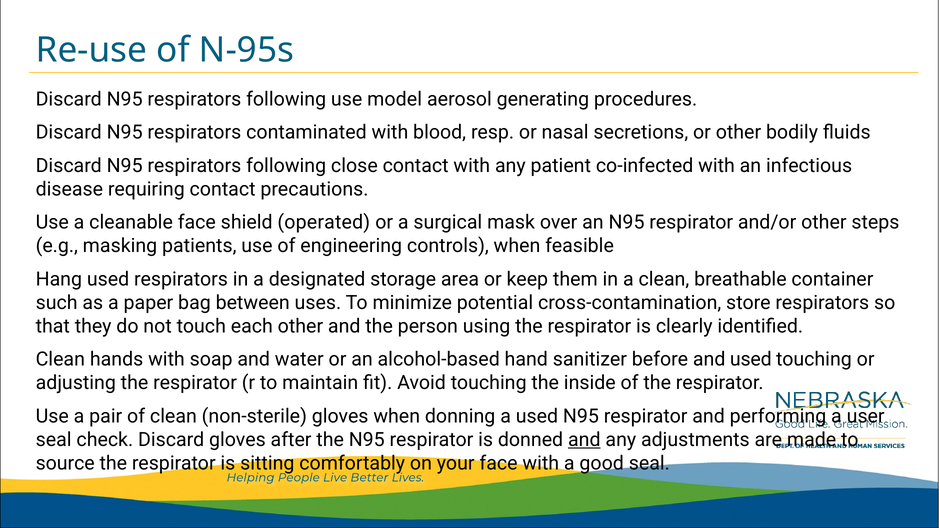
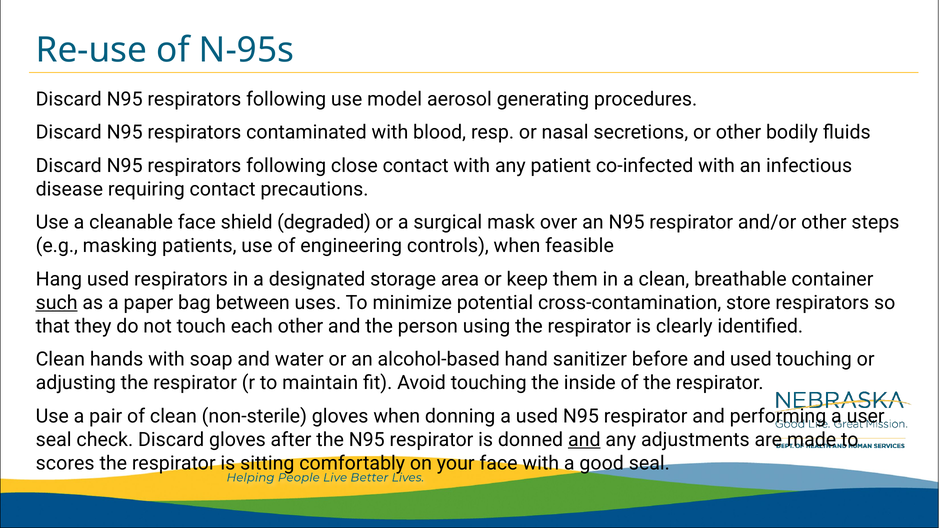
operated: operated -> degraded (324, 223)
such underline: none -> present (57, 303)
source: source -> scores (65, 463)
